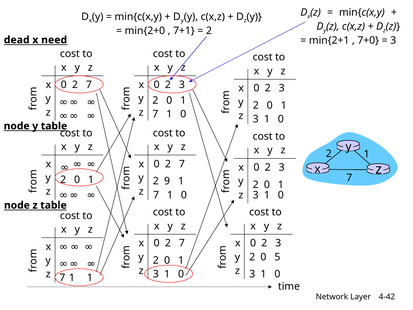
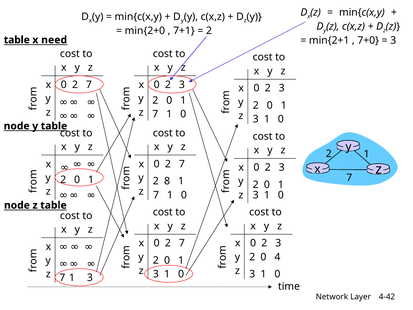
dead: dead -> table (17, 40)
9: 9 -> 8 (167, 181)
5: 5 -> 4 (277, 257)
7 1 1: 1 -> 3 (90, 277)
